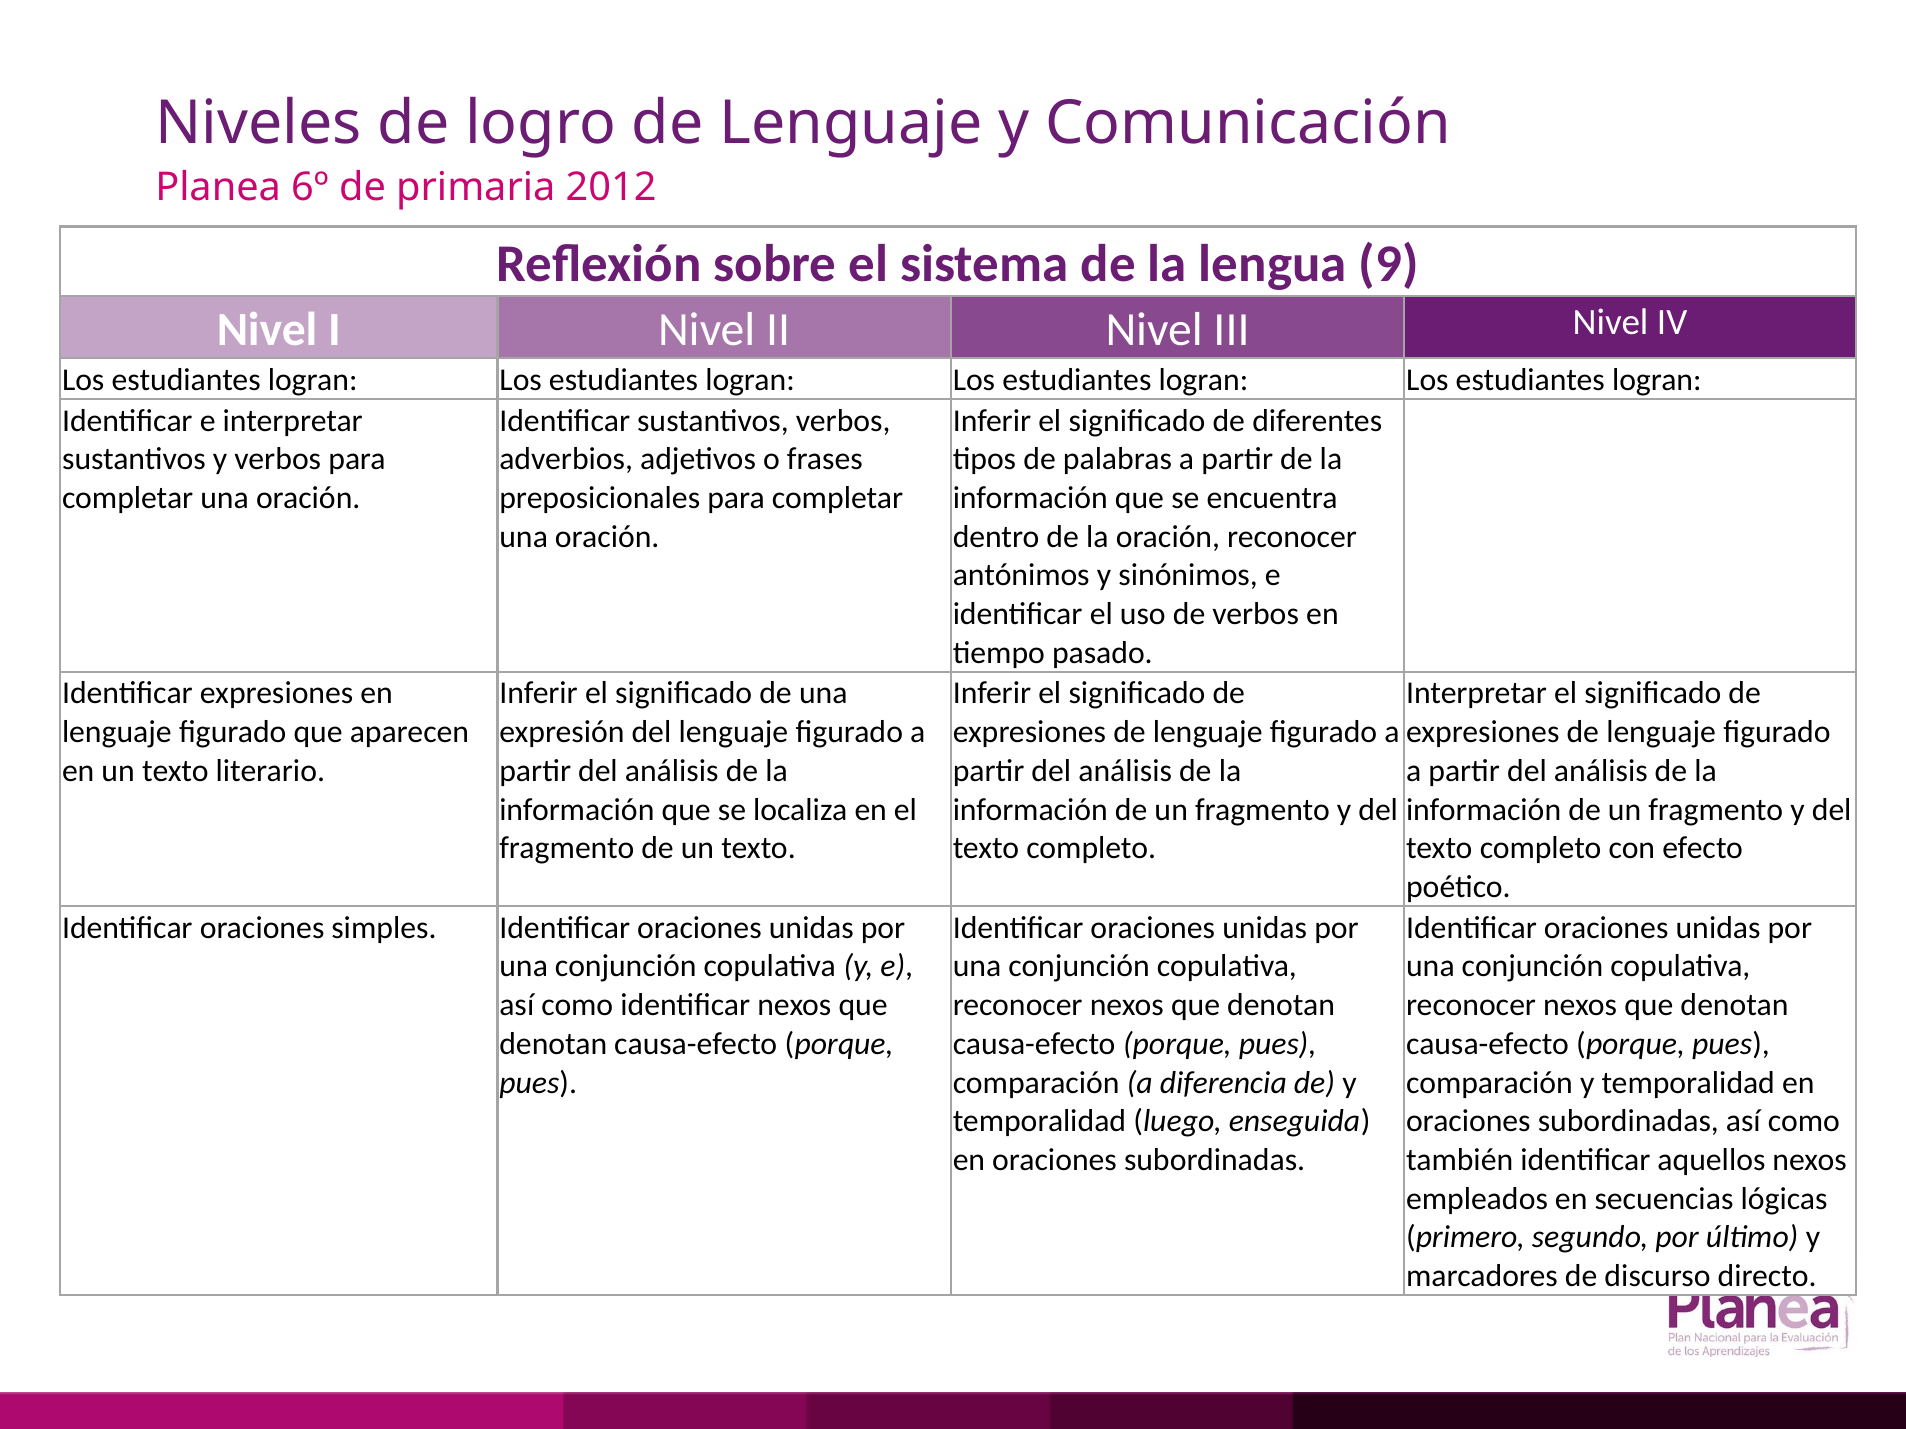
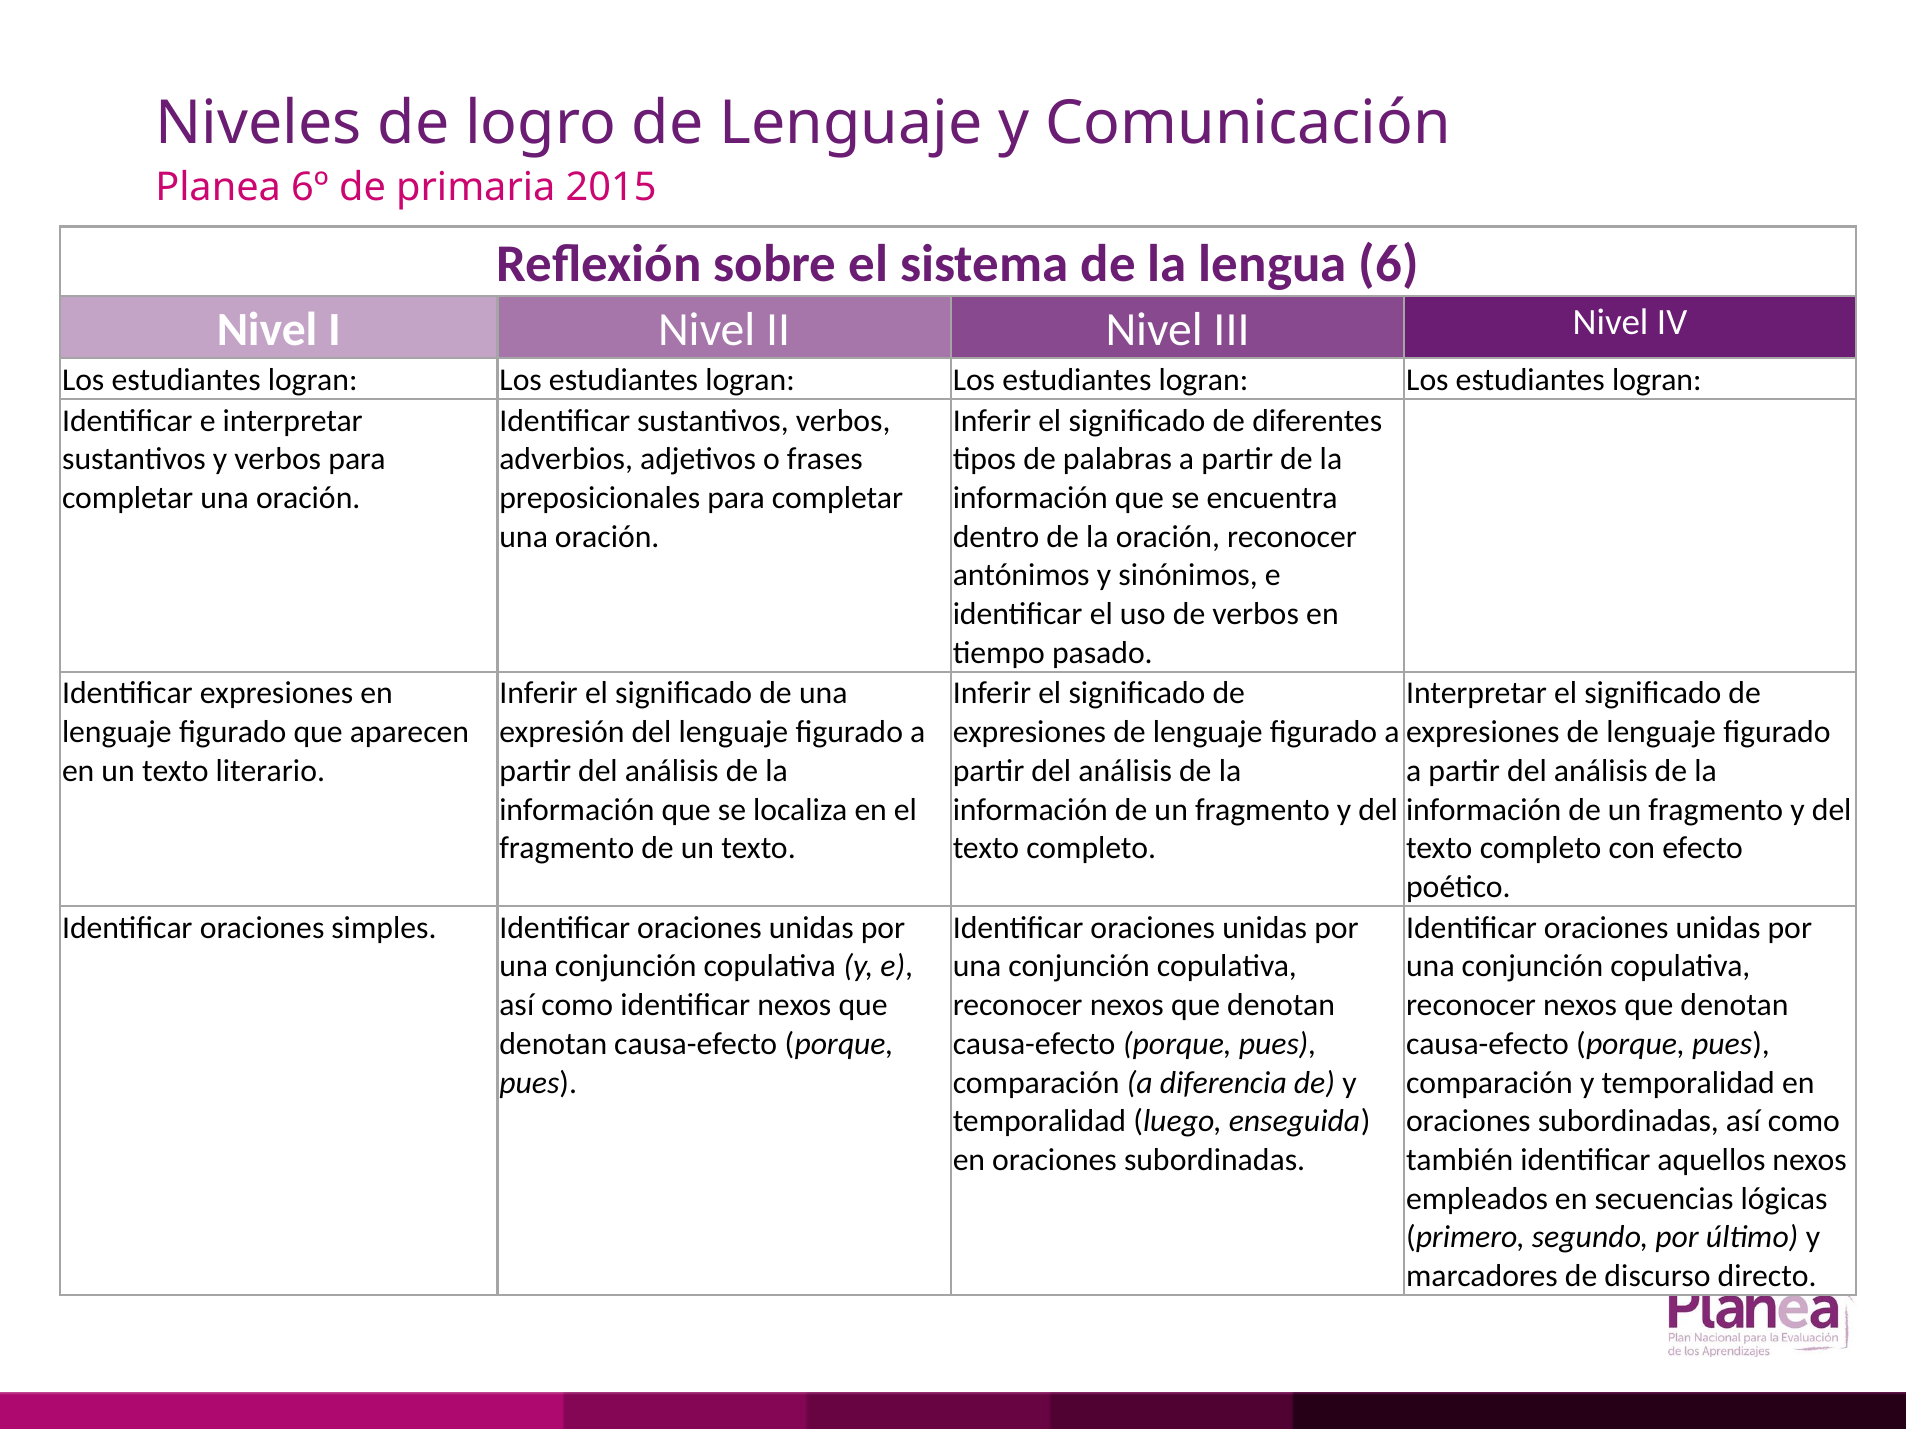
2012: 2012 -> 2015 (611, 187)
9: 9 -> 6 (1389, 264)
